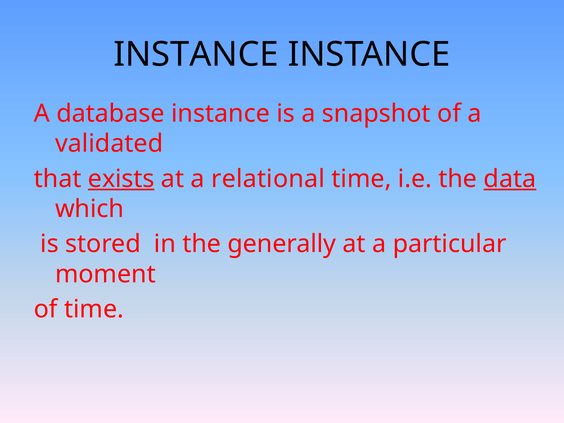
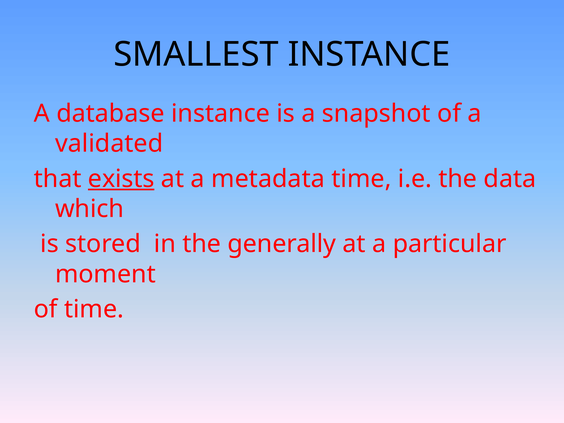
INSTANCE: INSTANCE -> SMALLEST (196, 55)
relational: relational -> metadata (268, 179)
data underline: present -> none (510, 179)
